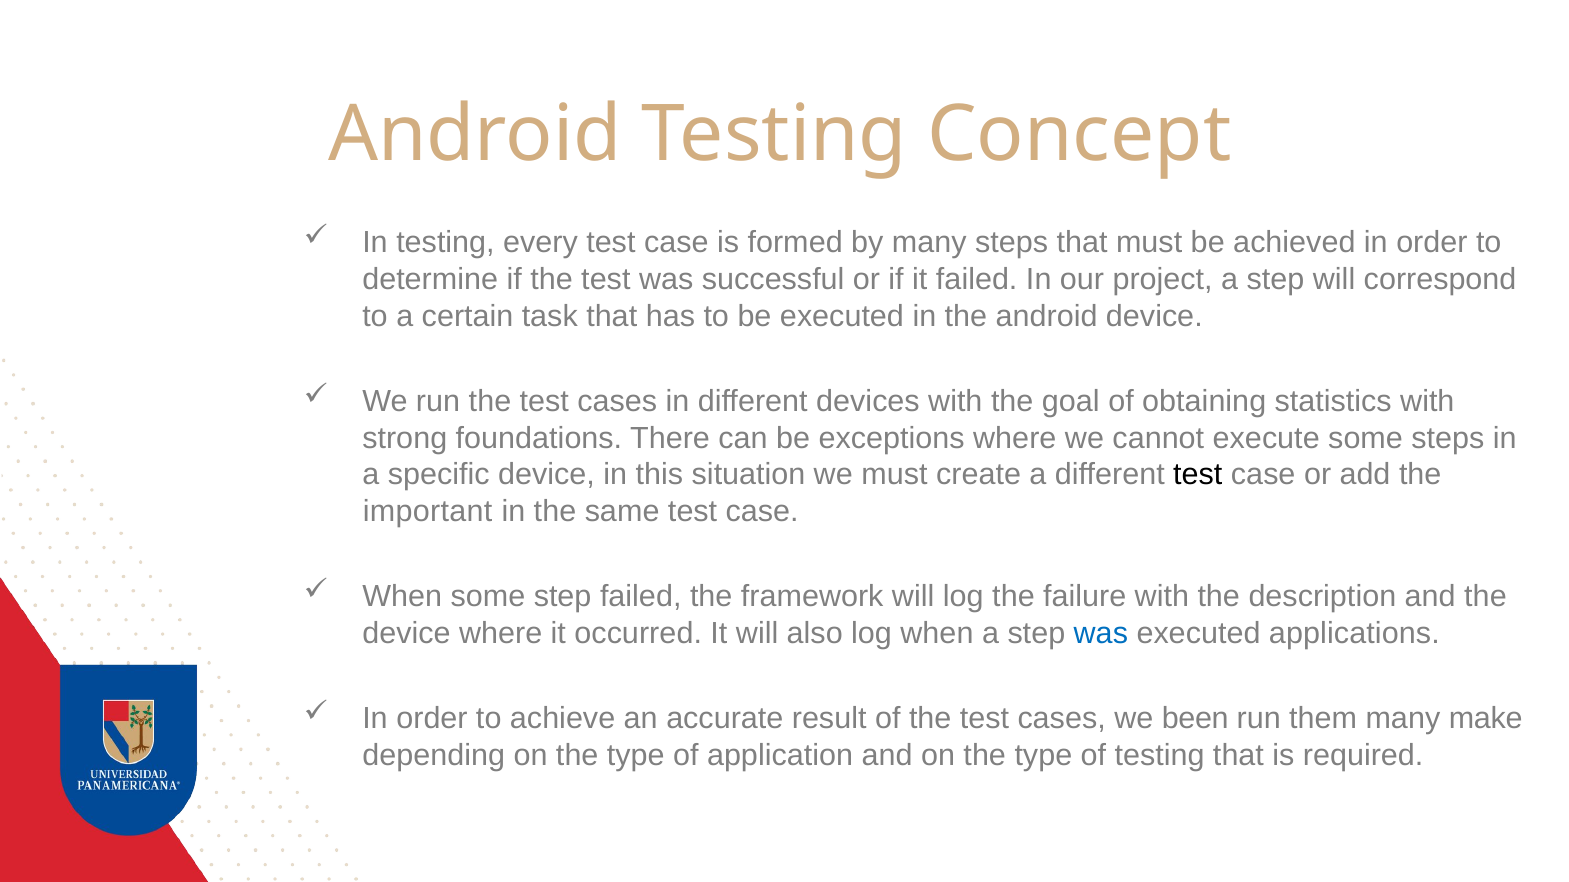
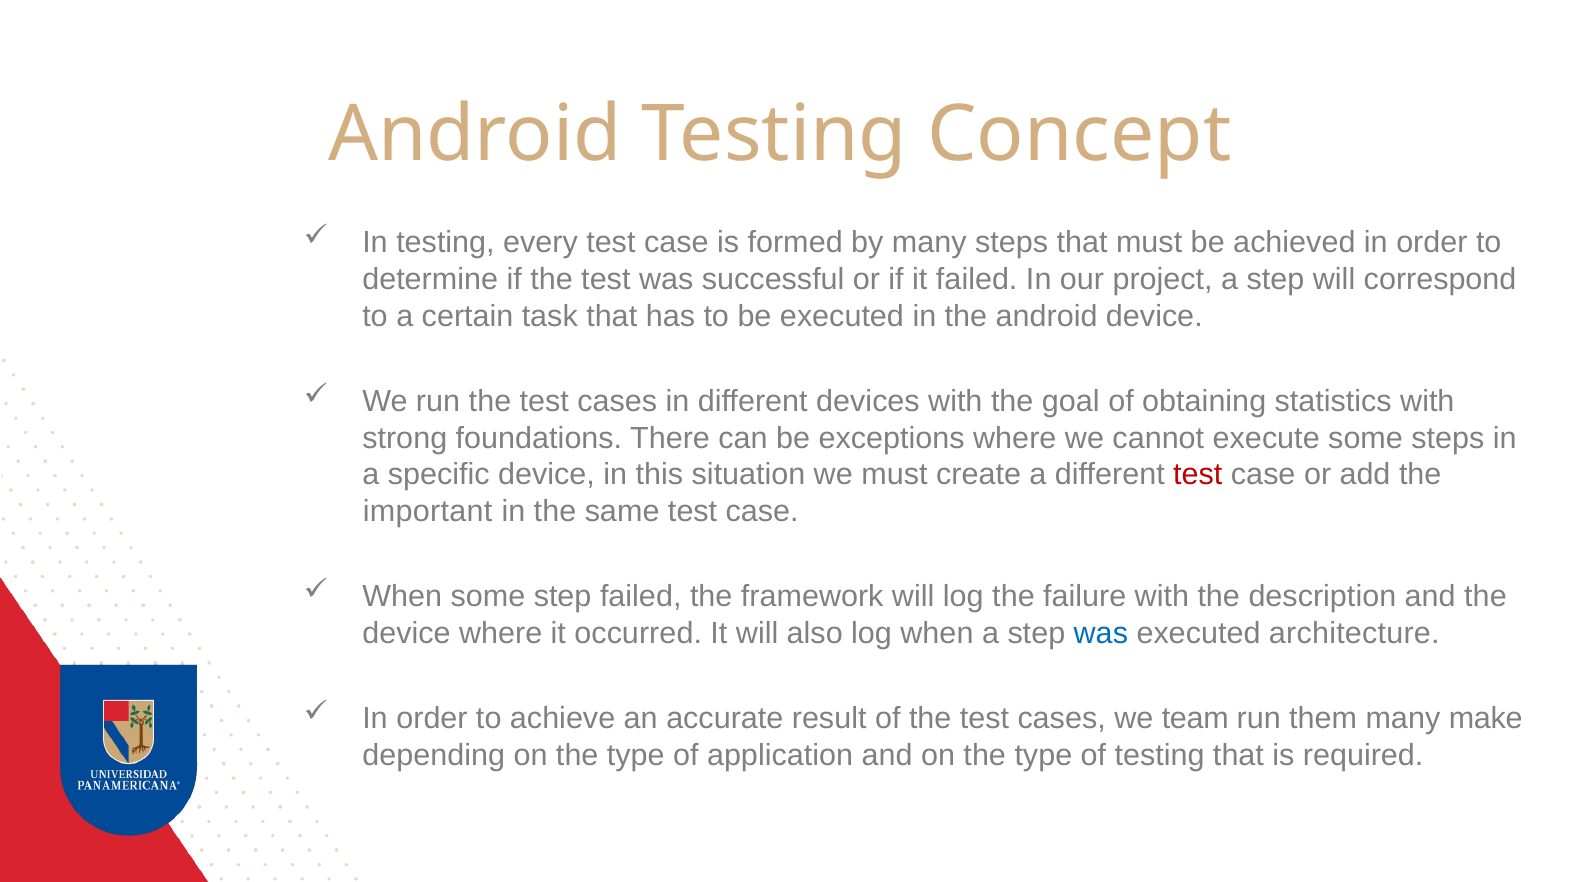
test colour: black -> red (1198, 475)
applications: applications -> architecture (1354, 634)
been: been -> team (1195, 719)
